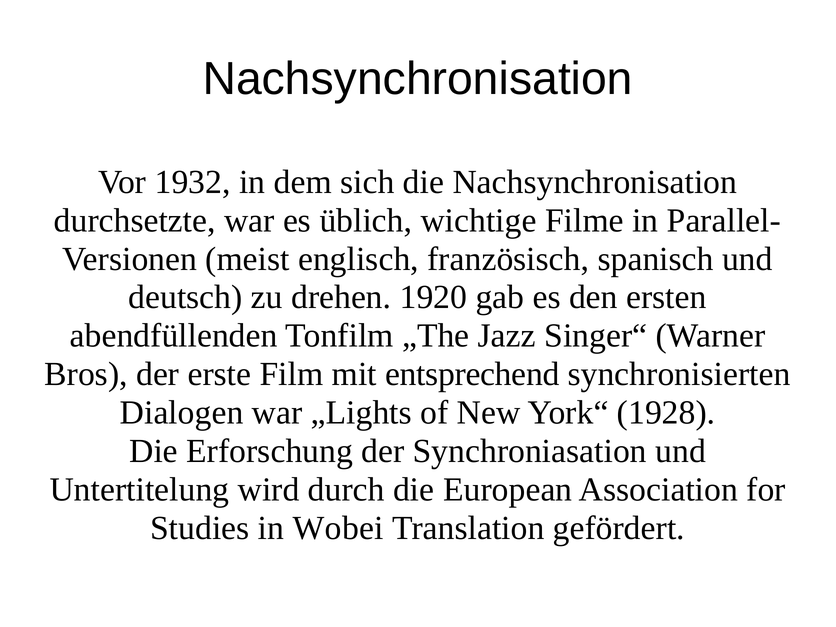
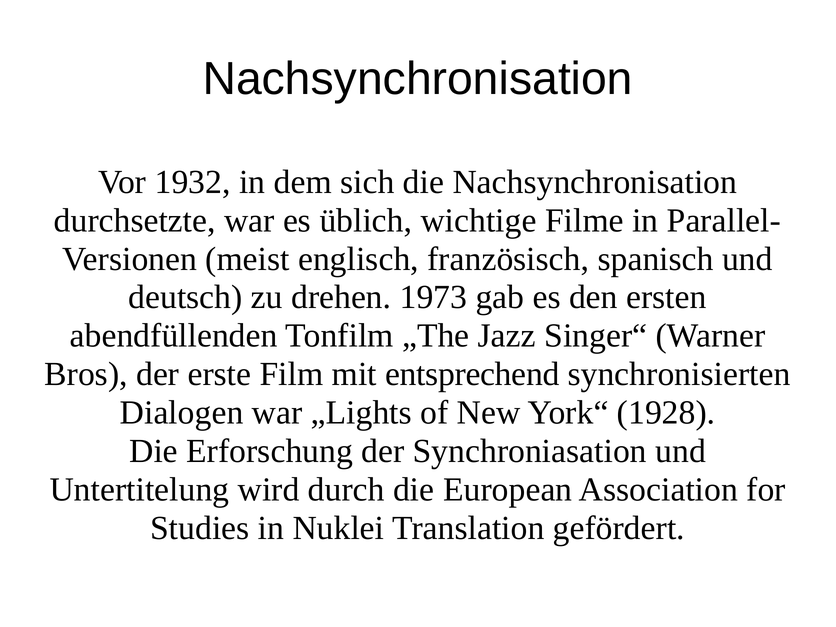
1920: 1920 -> 1973 (433, 297)
Wobei: Wobei -> Nuklei (338, 528)
